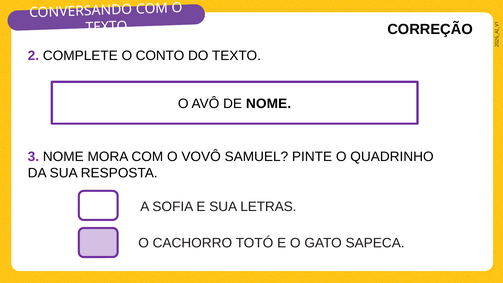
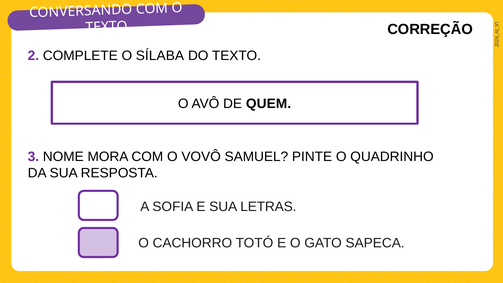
CONTO: CONTO -> SÍLABA (160, 56)
DE NOME: NOME -> QUEM (269, 104)
